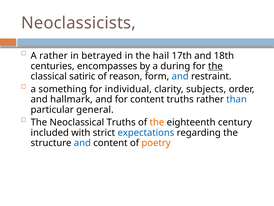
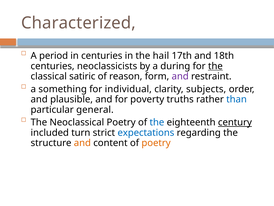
Neoclassicists: Neoclassicists -> Characterized (78, 23)
A rather: rather -> period (54, 56)
in betrayed: betrayed -> centuries (102, 56)
encompasses: encompasses -> neoclassicists (107, 66)
and colour: blue -> purple (180, 76)
hallmark: hallmark -> plausible (72, 99)
for content: content -> poverty (147, 99)
Neoclassical Truths: Truths -> Poetry (121, 122)
the colour: orange -> blue (157, 122)
century underline: none -> present (235, 122)
with: with -> turn (81, 132)
and colour: blue -> orange (82, 143)
